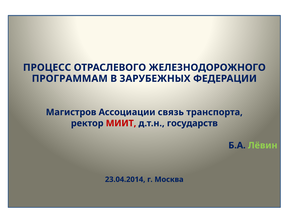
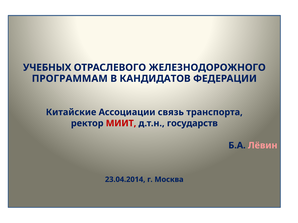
ПРОЦЕСС: ПРОЦЕСС -> УЧЕБНЫХ (47, 68)
ЗАРУБЕЖНЫХ: ЗАРУБЕЖНЫХ -> КАНДИДАТОВ (155, 79)
Магистров: Магистров -> Китайские (71, 112)
Лёвин colour: light green -> pink (263, 146)
